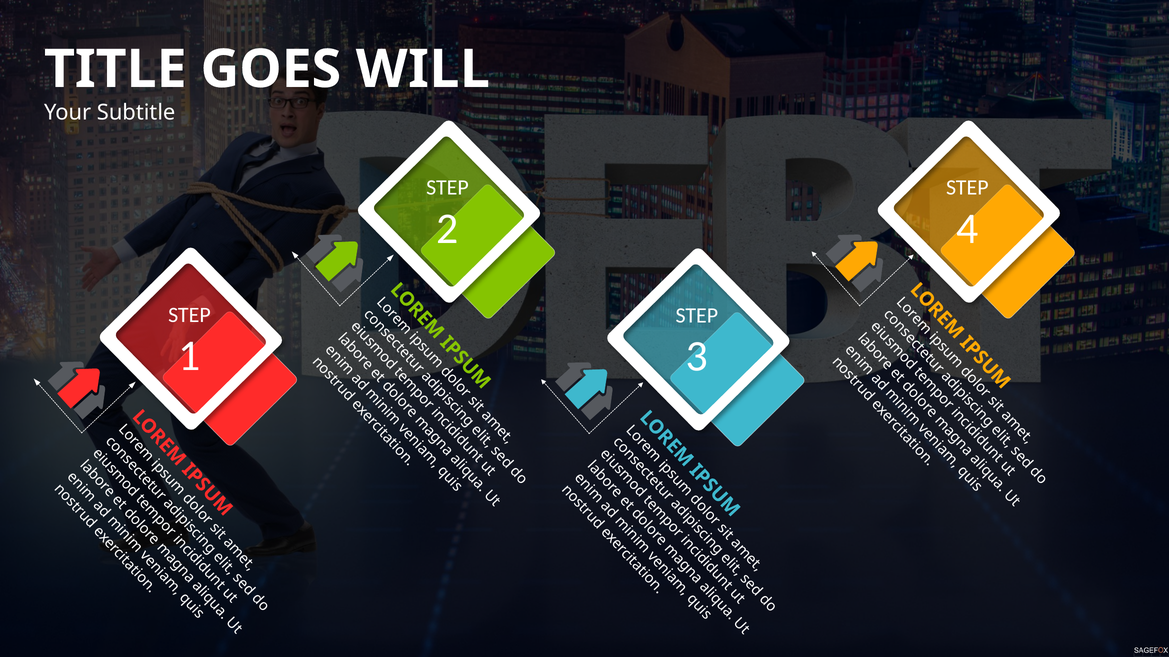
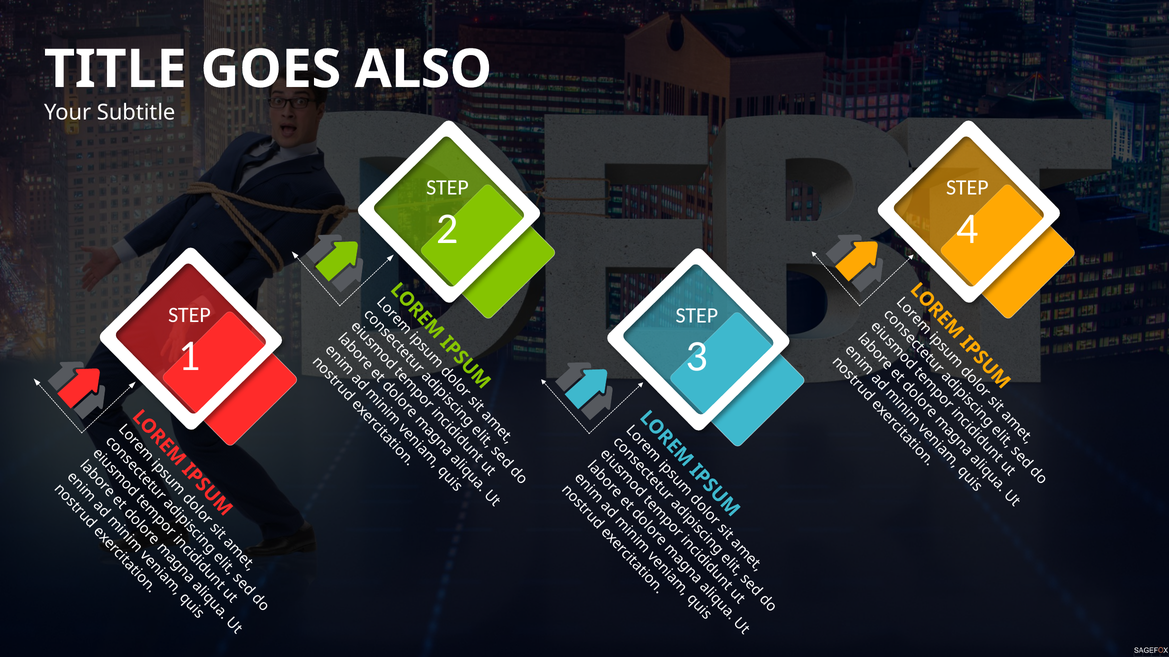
WILL: WILL -> ALSO (423, 69)
